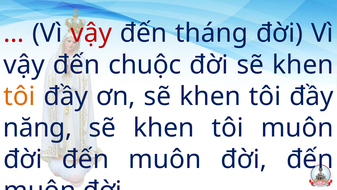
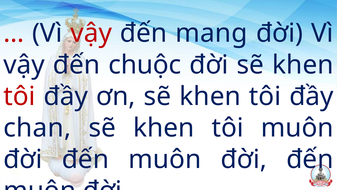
tháng: tháng -> mang (211, 33)
tôi colour: orange -> red (19, 96)
năng: năng -> chan (37, 128)
